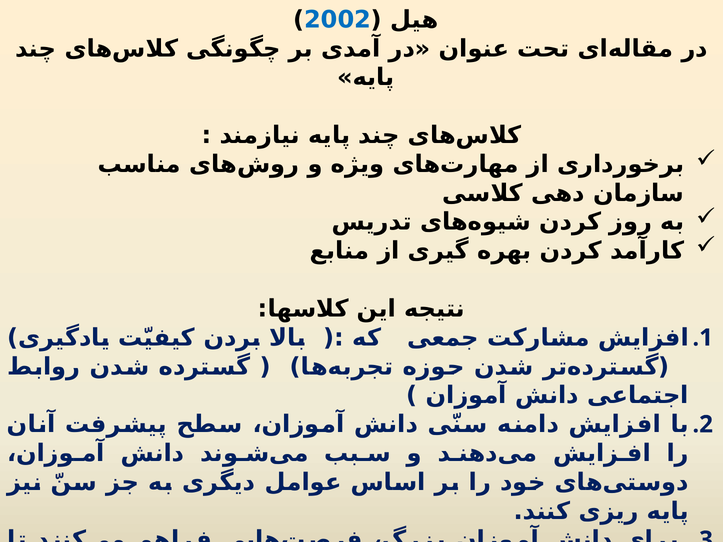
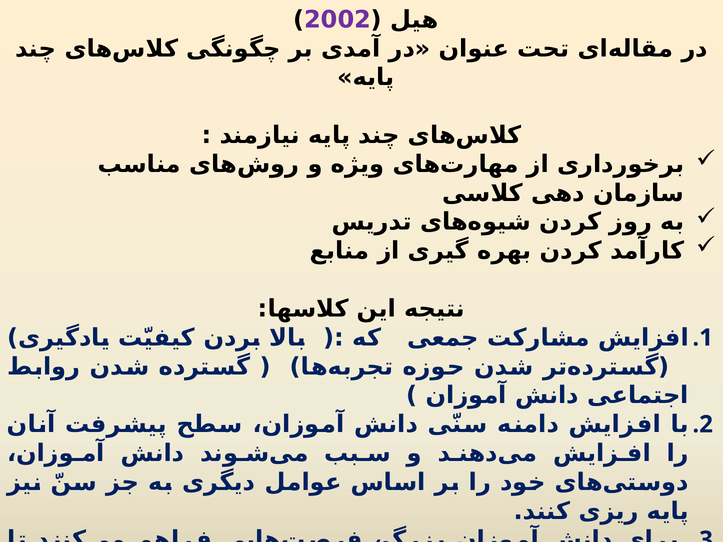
2002 colour: blue -> purple (338, 20)
